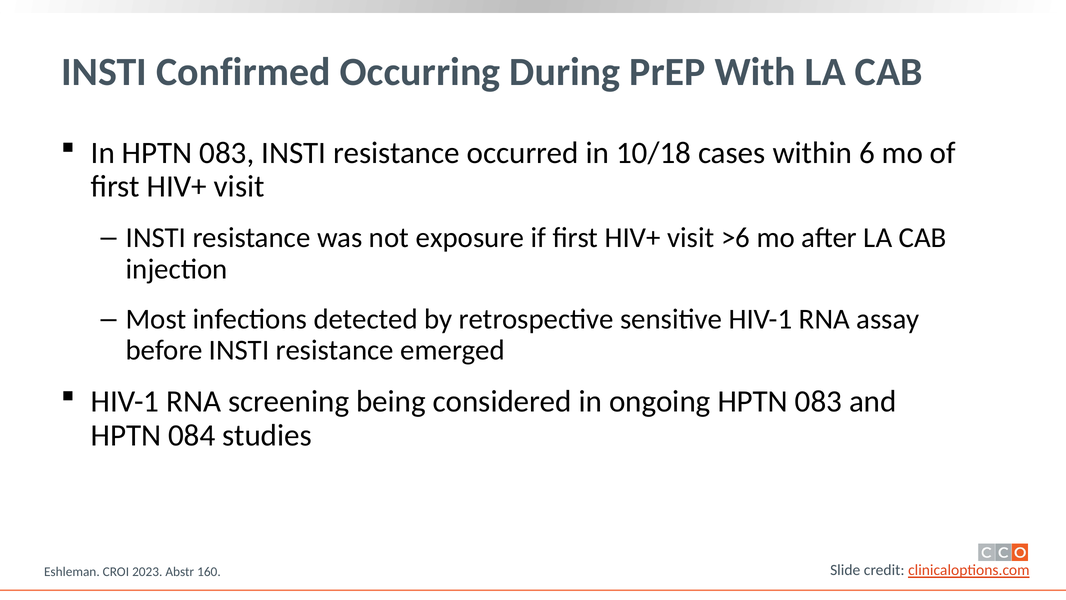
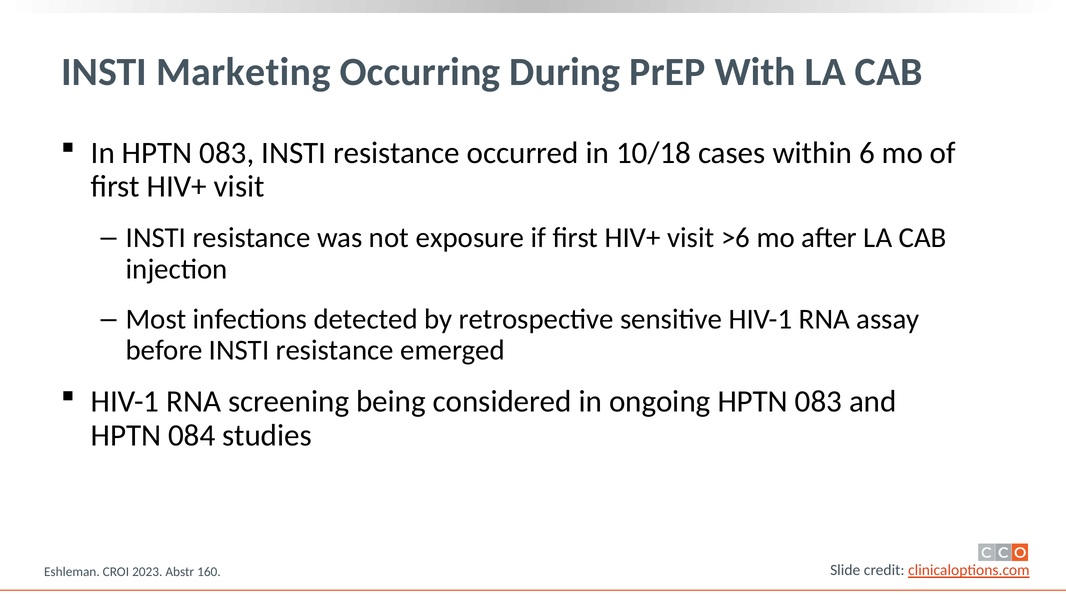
Confirmed: Confirmed -> Marketing (243, 72)
